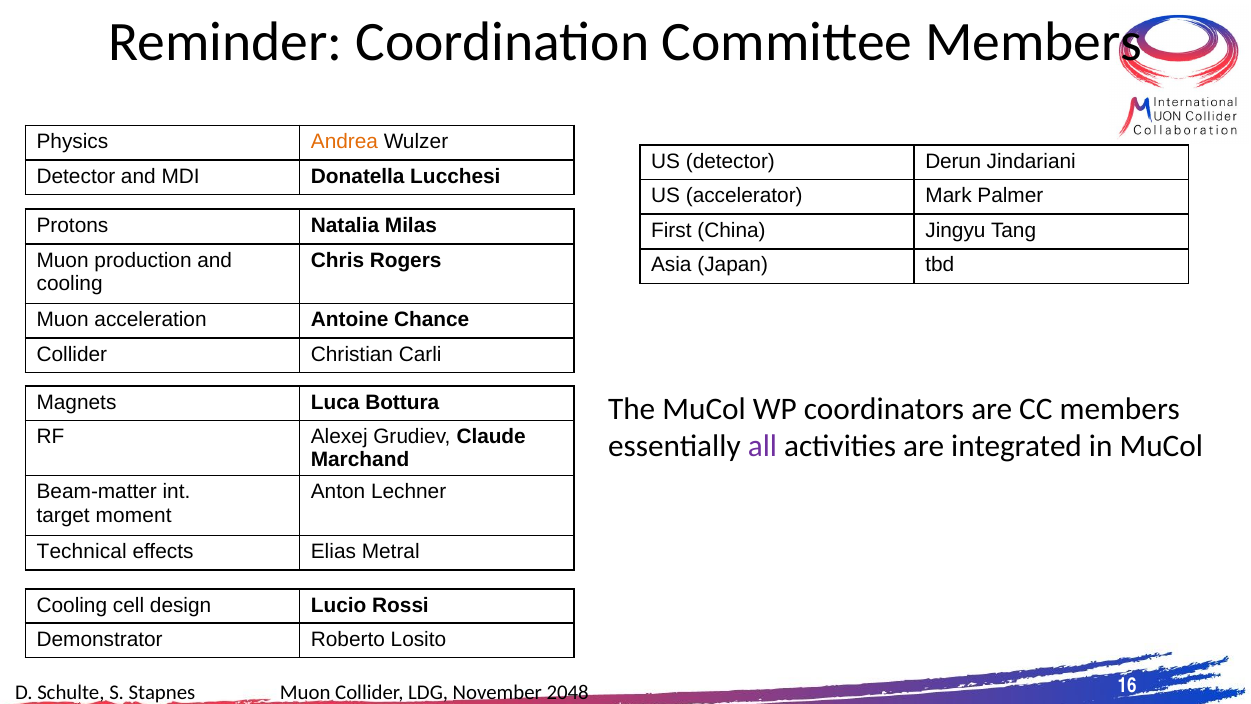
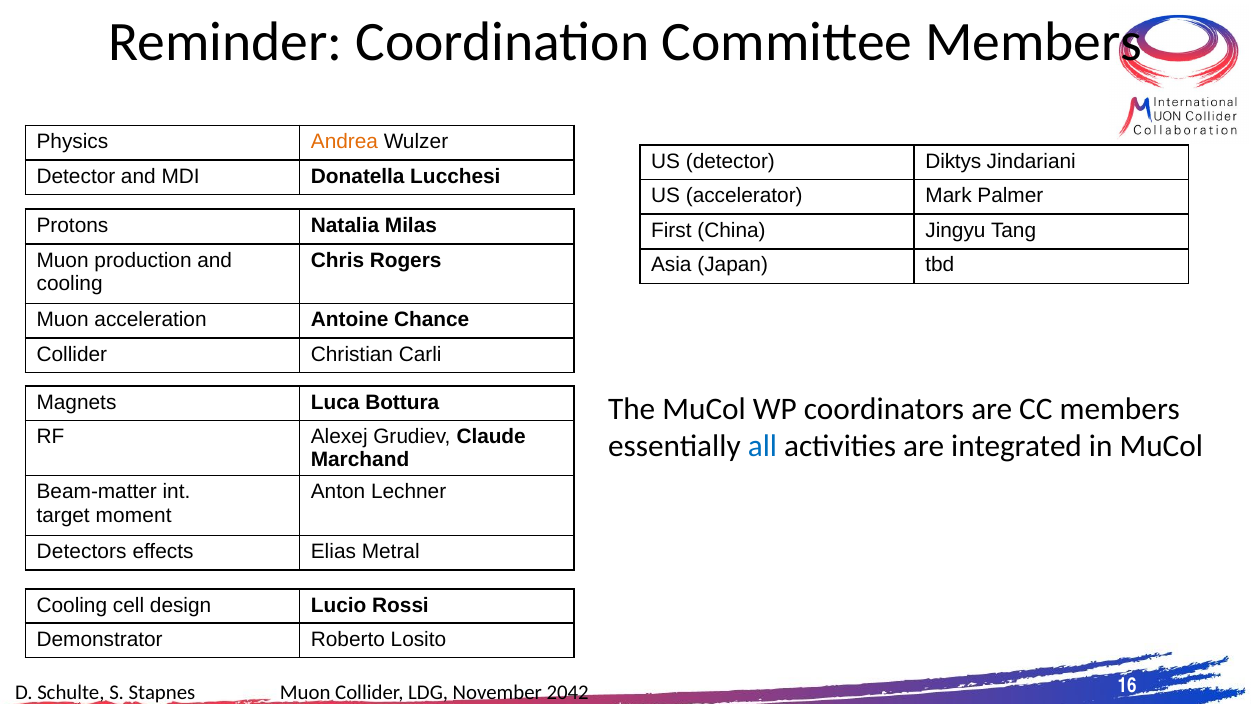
Derun: Derun -> Diktys (953, 161)
all colour: purple -> blue (762, 446)
Technical: Technical -> Detectors (82, 551)
2048: 2048 -> 2042 (568, 692)
